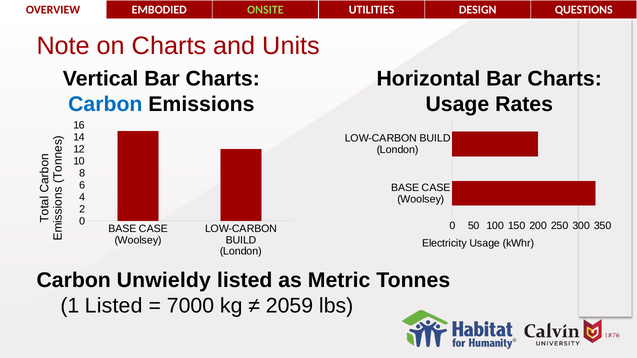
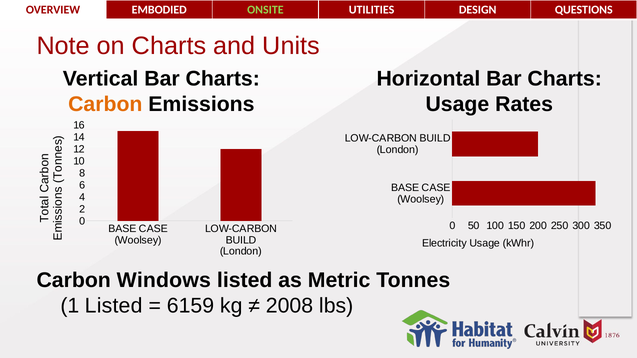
Carbon colour: blue -> orange (105, 105)
Unwieldy: Unwieldy -> Windows (164, 280)
7000: 7000 -> 6159 (190, 306)
2059: 2059 -> 2008 (289, 306)
